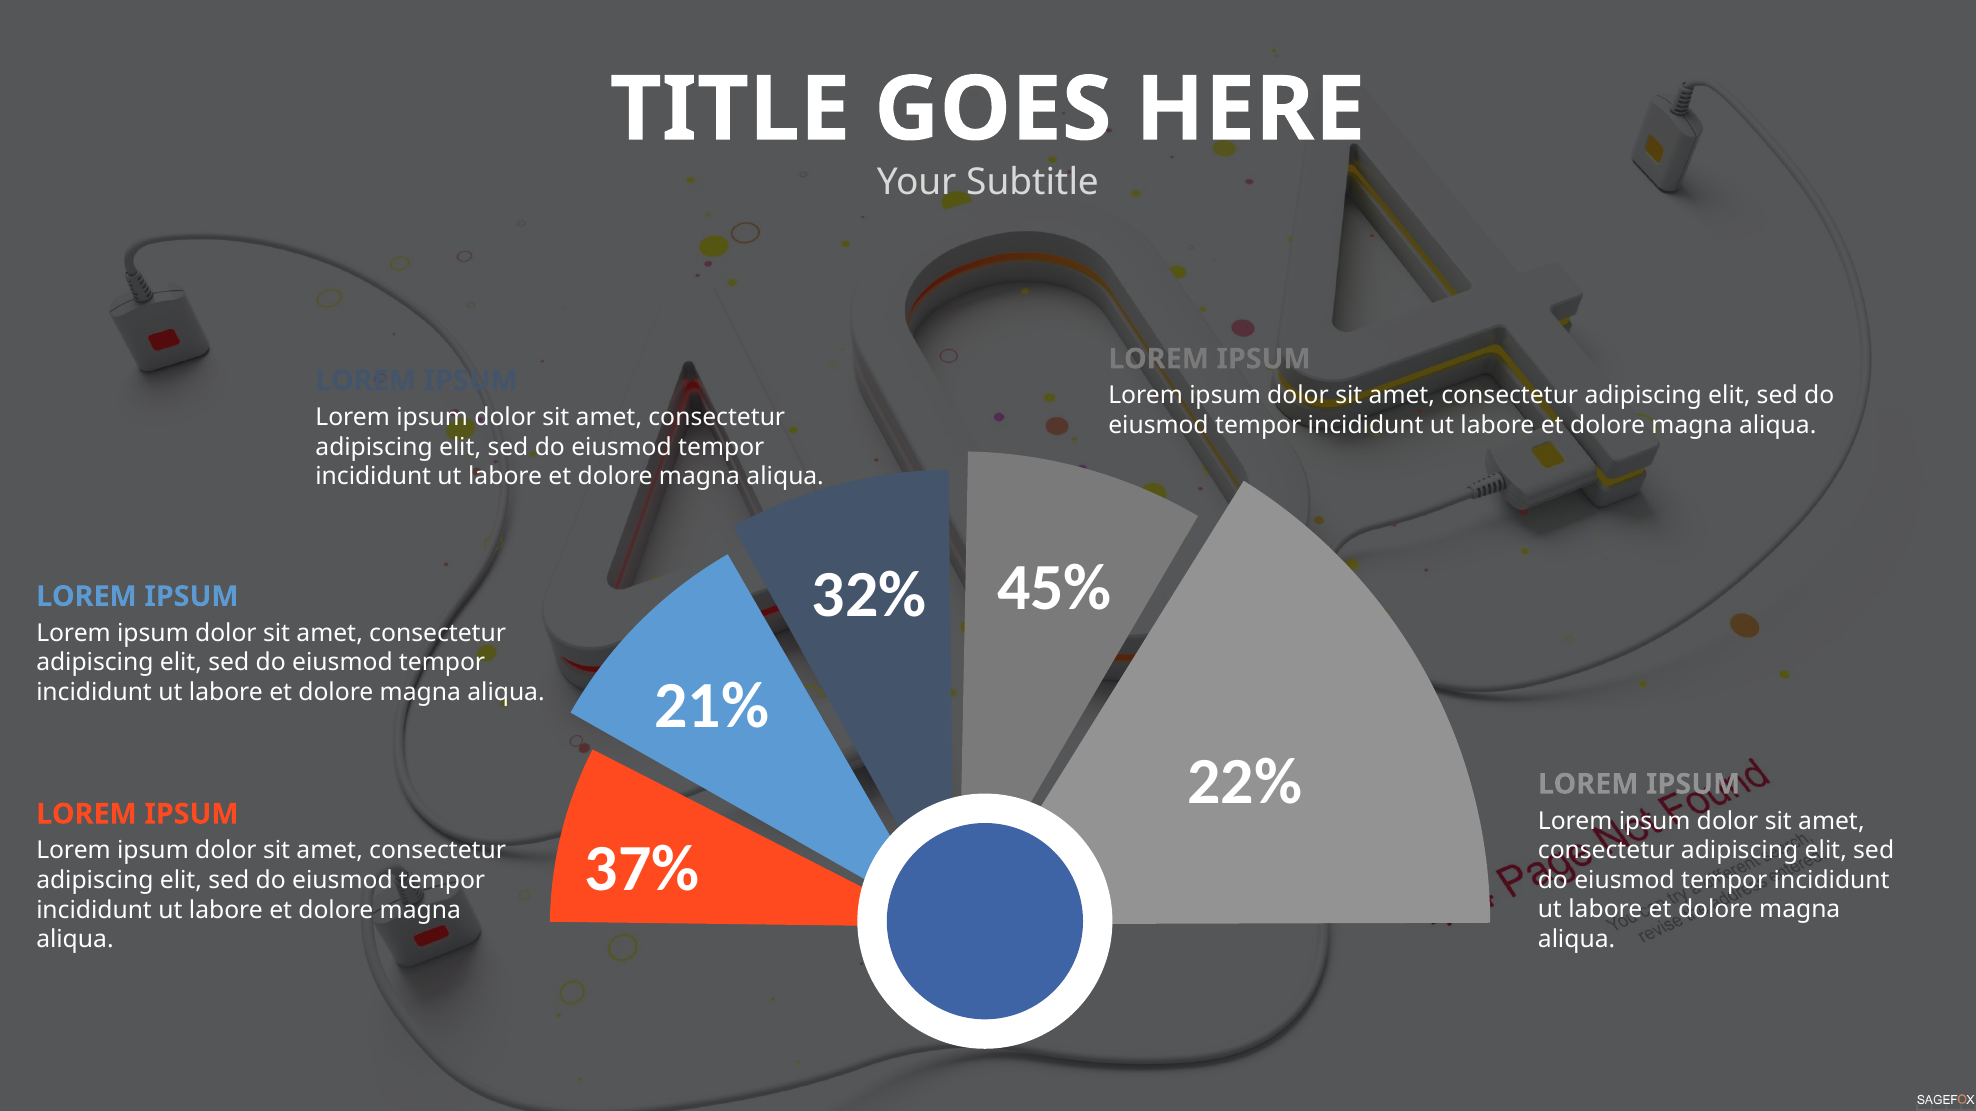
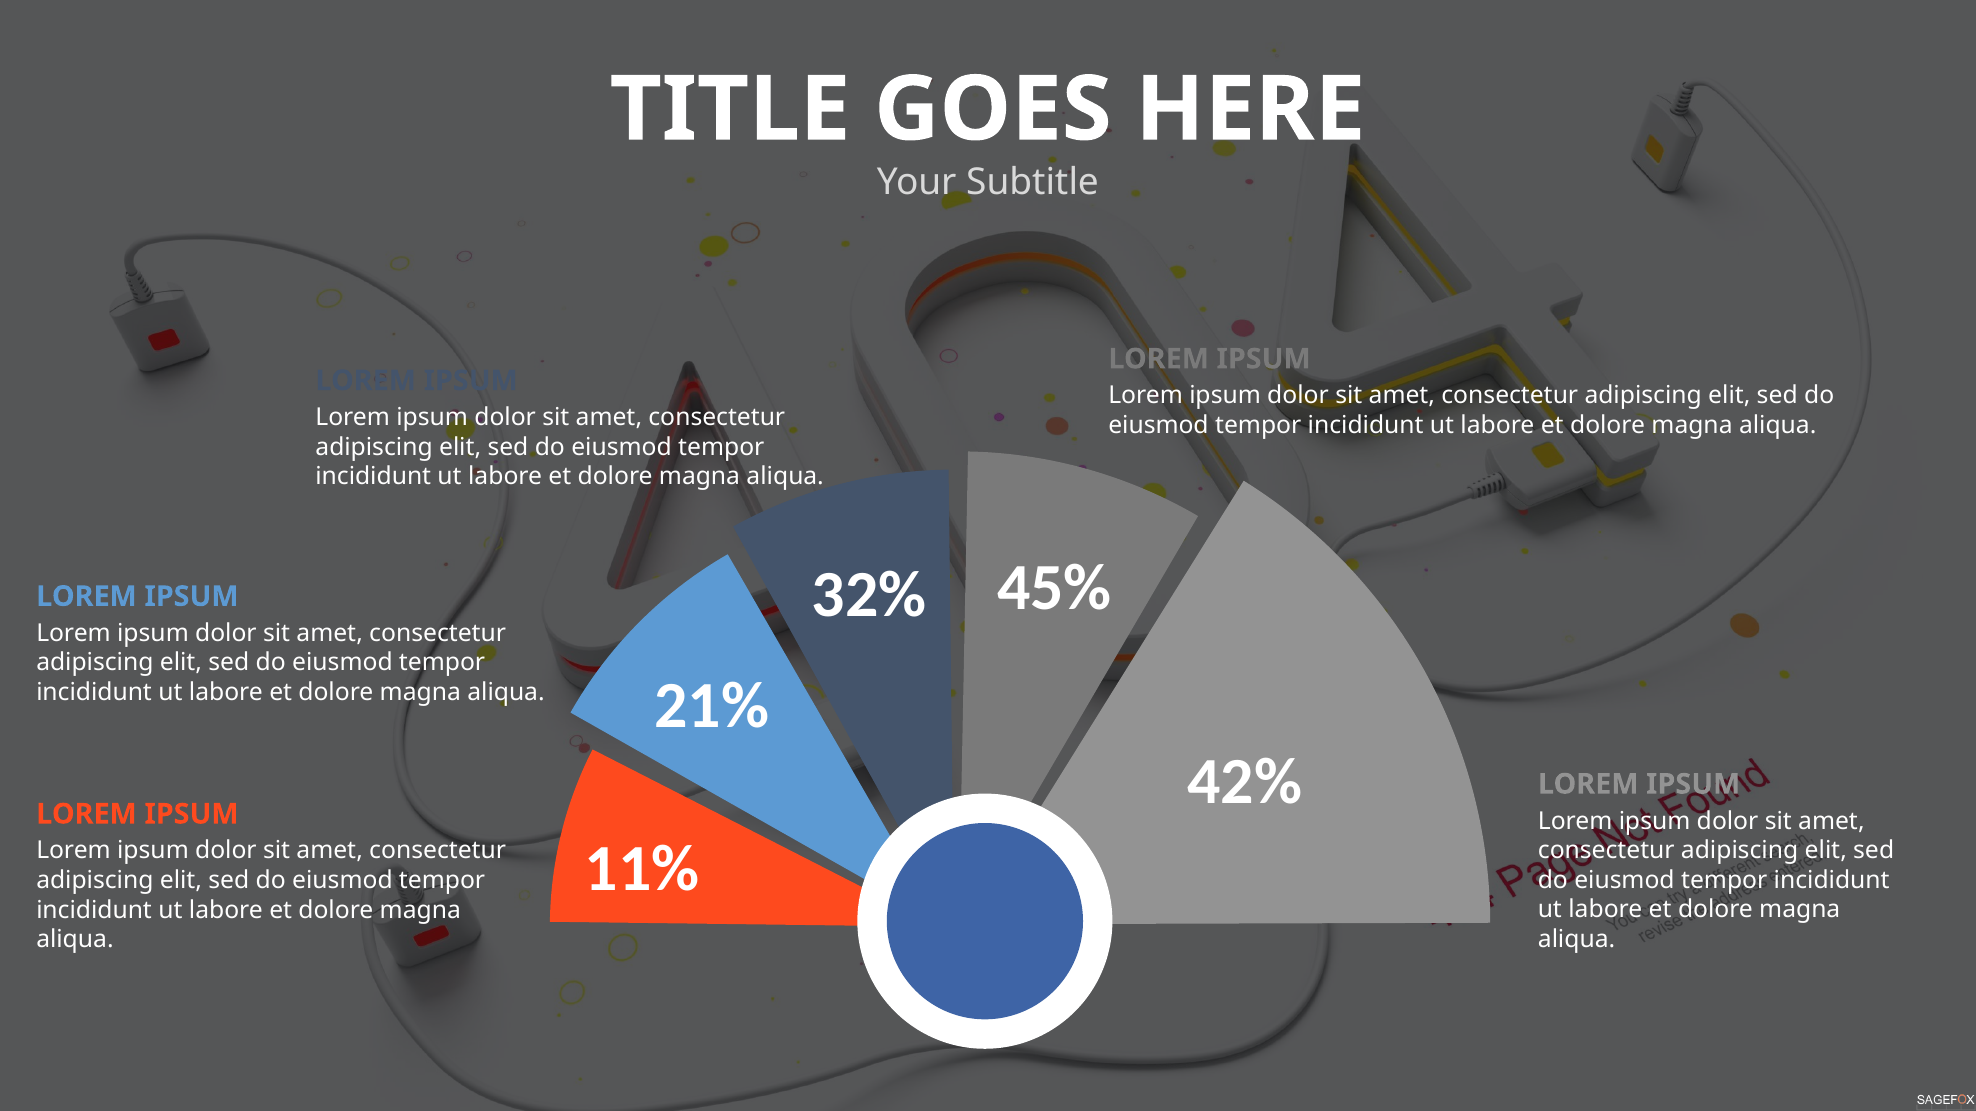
22%: 22% -> 42% (1245, 782)
37%: 37% -> 11% (642, 869)
